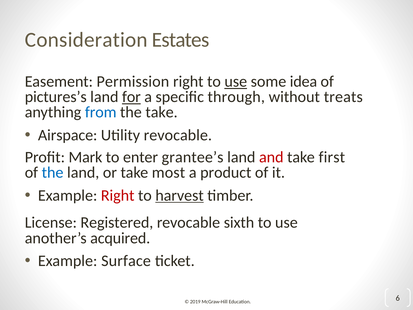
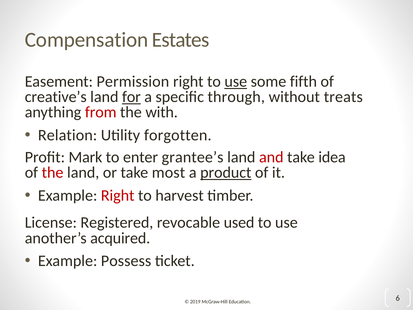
Consideration: Consideration -> Compensation (87, 40)
idea: idea -> fifth (303, 81)
pictures’s: pictures’s -> creative’s (56, 97)
from colour: blue -> red (101, 112)
the take: take -> with (162, 112)
Airspace: Airspace -> Relation (68, 135)
Utility revocable: revocable -> forgotten (178, 135)
first: first -> idea (332, 157)
the colour: blue -> red (53, 173)
product underline: none -> present (226, 173)
harvest underline: present -> none (180, 195)
sixth: sixth -> used (239, 222)
Surface: Surface -> Possess (126, 261)
